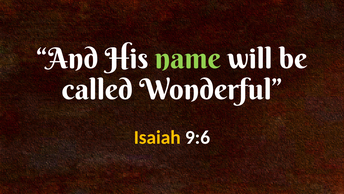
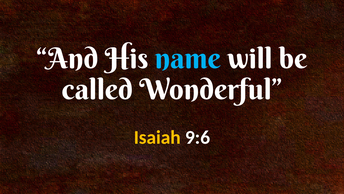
name colour: light green -> light blue (188, 59)
